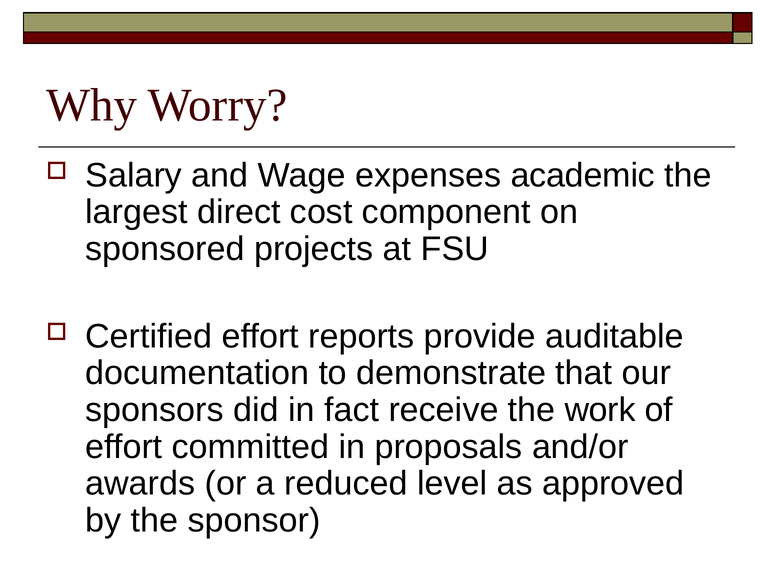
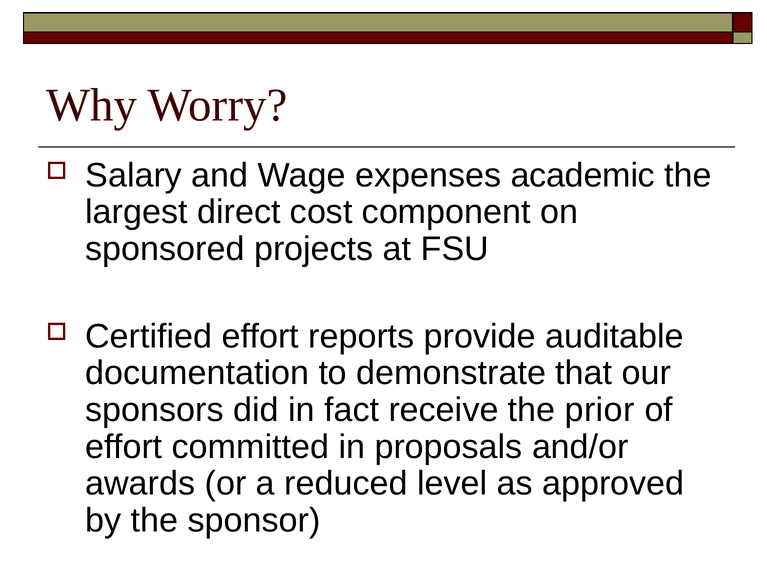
work: work -> prior (600, 410)
